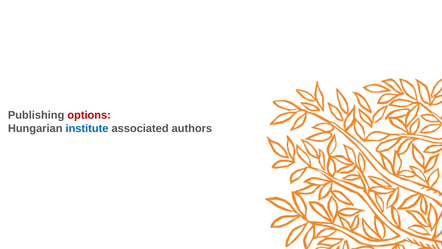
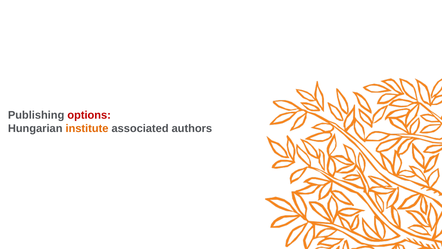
institute colour: blue -> orange (87, 128)
